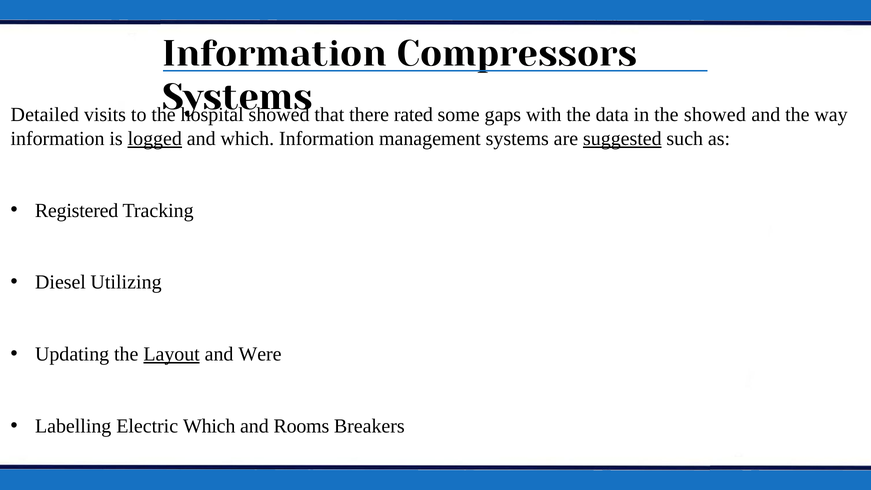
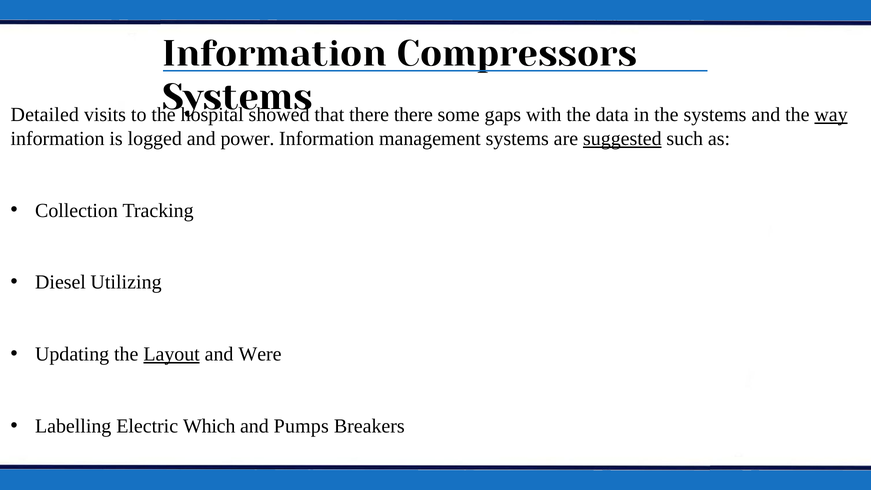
there rated: rated -> there (413, 115)
the showed: showed -> systems (715, 115)
way underline: none -> present (831, 115)
logged underline: present -> none (155, 139)
and which: which -> power (247, 139)
Registered: Registered -> Collection (77, 210)
Rooms: Rooms -> Pumps (301, 426)
